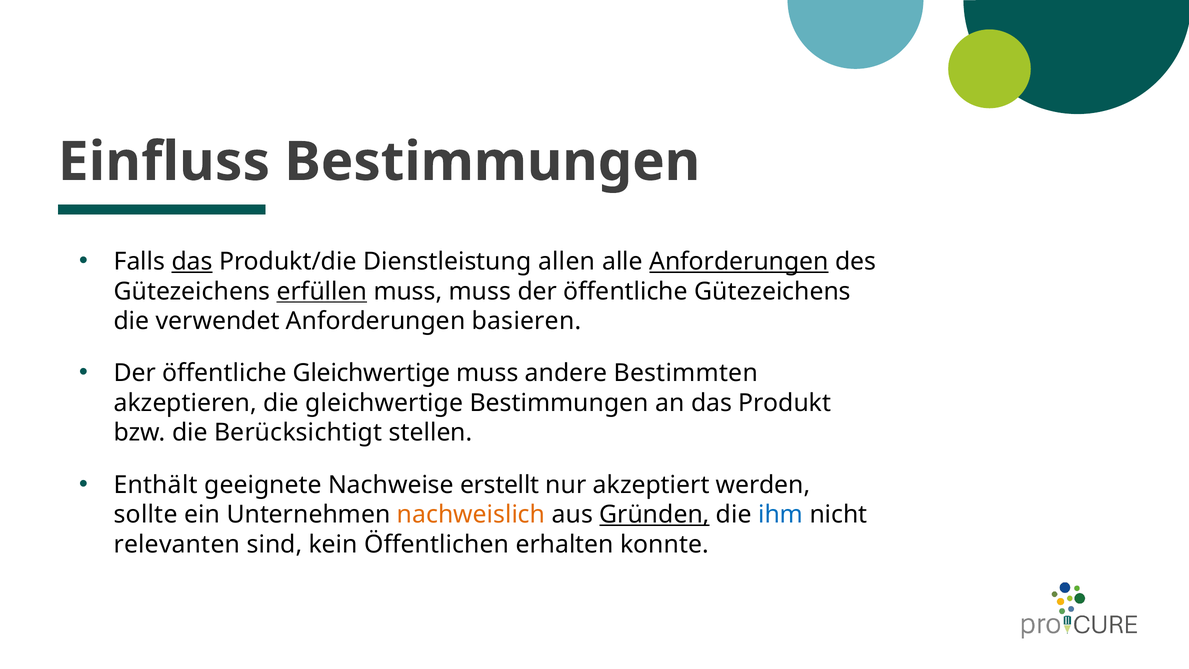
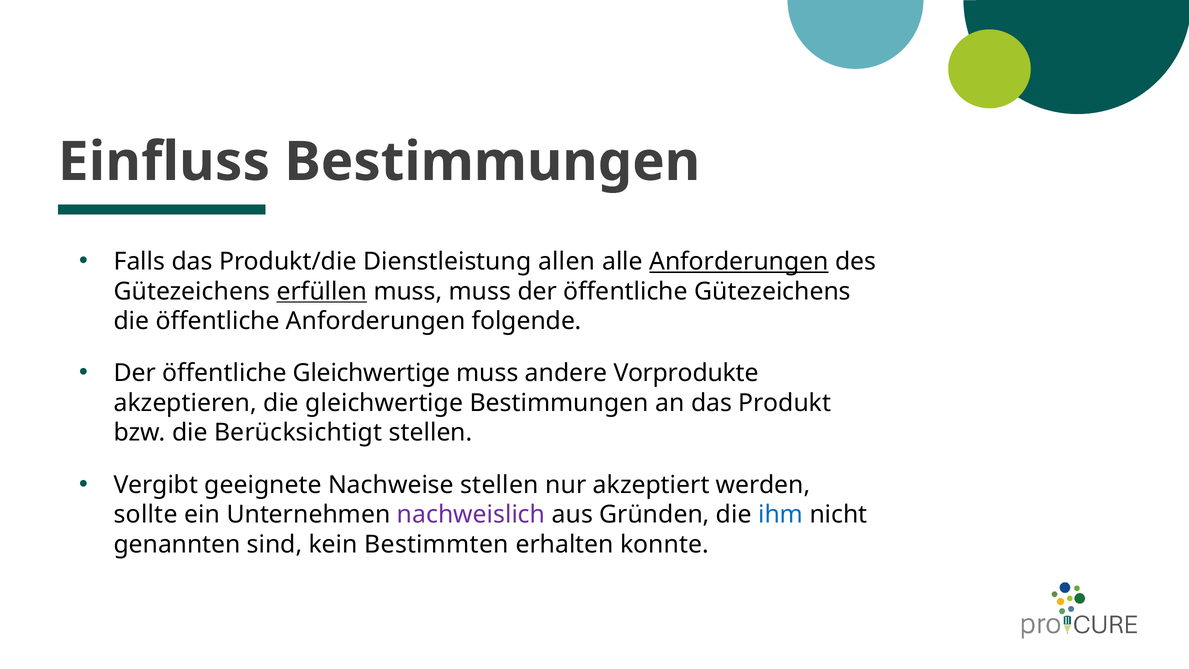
das underline: present -> none (192, 261)
die verwendet: verwendet -> öffentliche (218, 321)
basieren: basieren -> folgende (527, 321)
Bestimmten: Bestimmten -> Vorprodukte (686, 373)
Enthält: Enthält -> Vergibt (156, 485)
Nachweise erstellt: erstellt -> stellen (499, 485)
nachweislich colour: orange -> purple (471, 514)
Gründen underline: present -> none (654, 514)
relevanten: relevanten -> genannten (177, 544)
Öffentlichen: Öffentlichen -> Bestimmten (436, 544)
